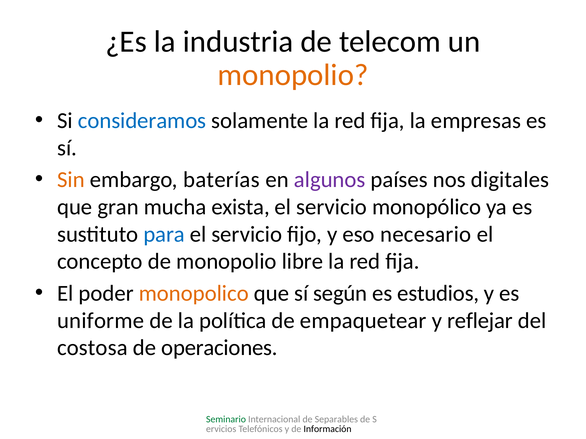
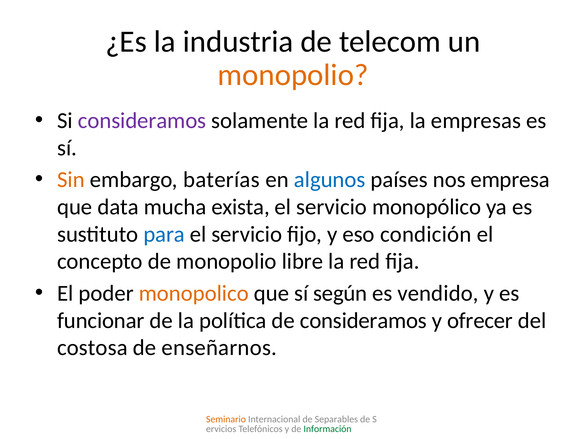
consideramos colour: blue -> purple (142, 121)
algunos colour: purple -> blue (330, 180)
digitales: digitales -> empresa (510, 180)
gran: gran -> data (118, 207)
necesario: necesario -> condición (426, 234)
estudios: estudios -> vendido (438, 294)
uniforme: uniforme -> funcionar (101, 321)
de empaquetear: empaquetear -> consideramos (363, 321)
reflejar: reflejar -> ofrecer (480, 321)
operaciones: operaciones -> enseñarnos (219, 348)
Seminario colour: green -> orange (226, 420)
Información colour: black -> green (328, 429)
